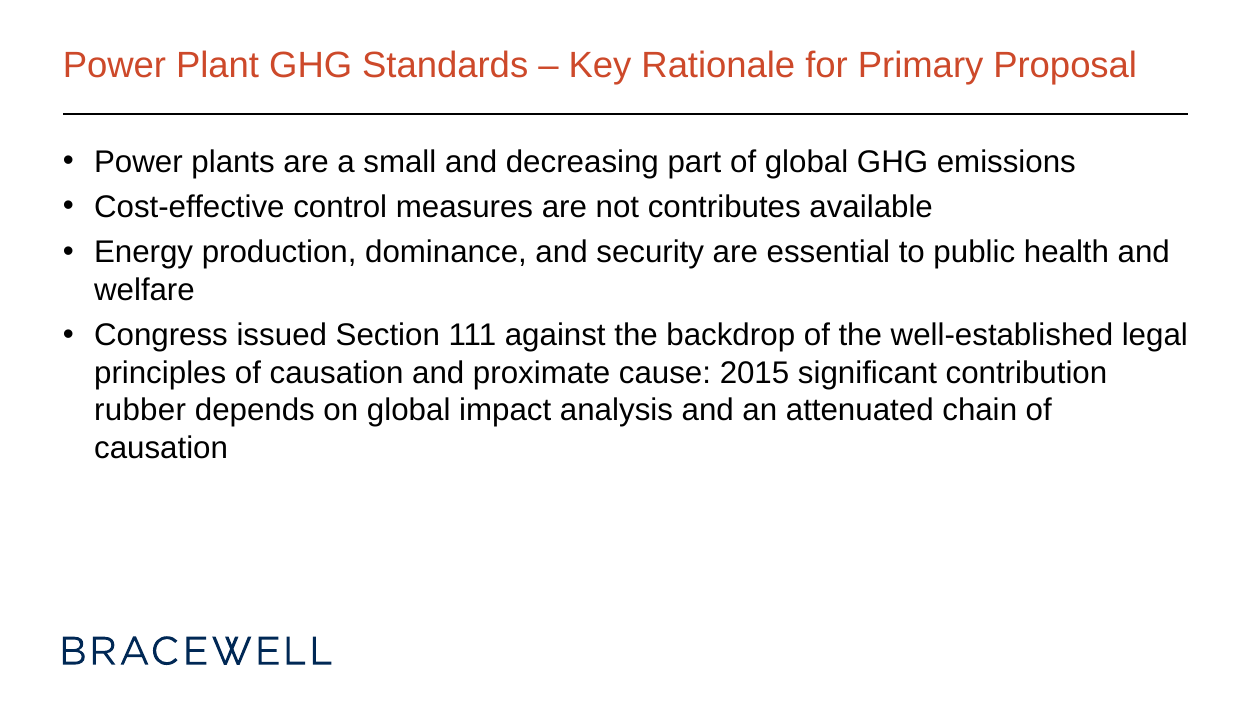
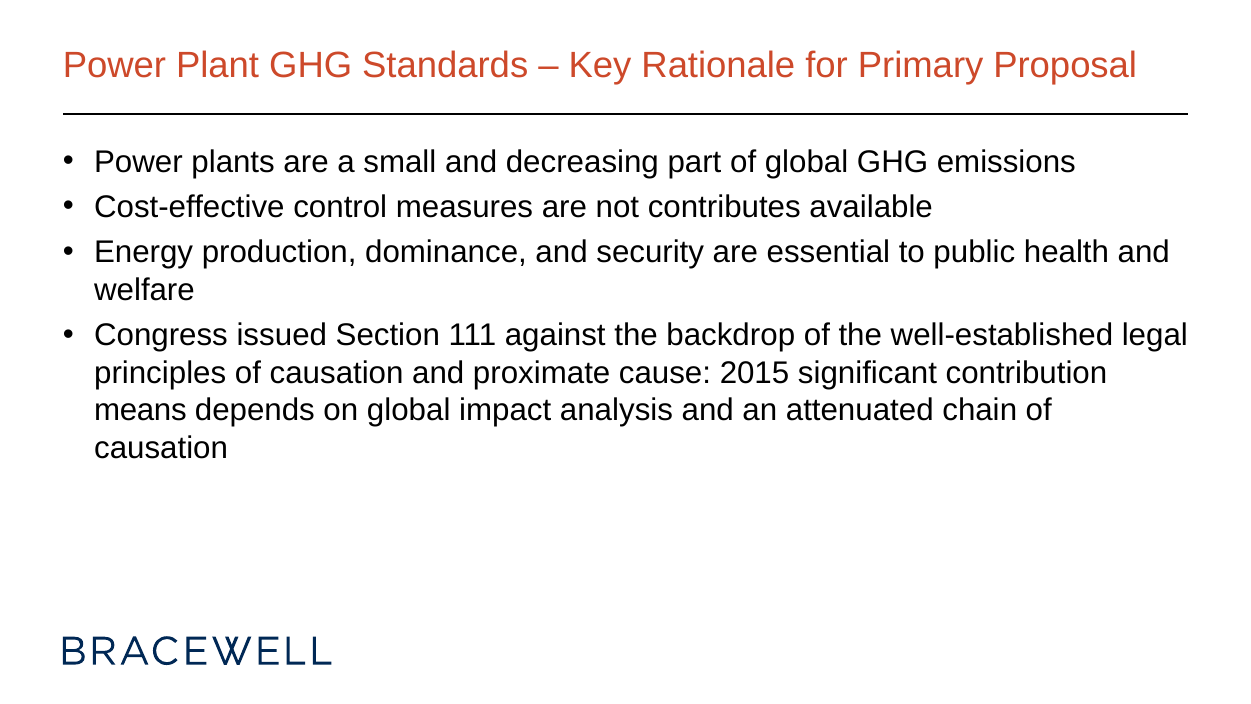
rubber: rubber -> means (140, 410)
